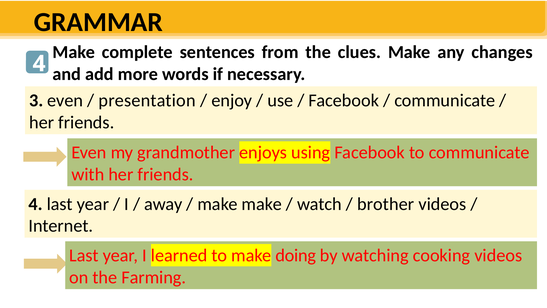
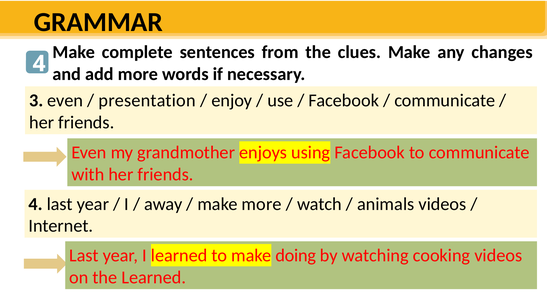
make make: make -> more (262, 204)
brother: brother -> animals (386, 204)
the Farming: Farming -> Learned (154, 277)
